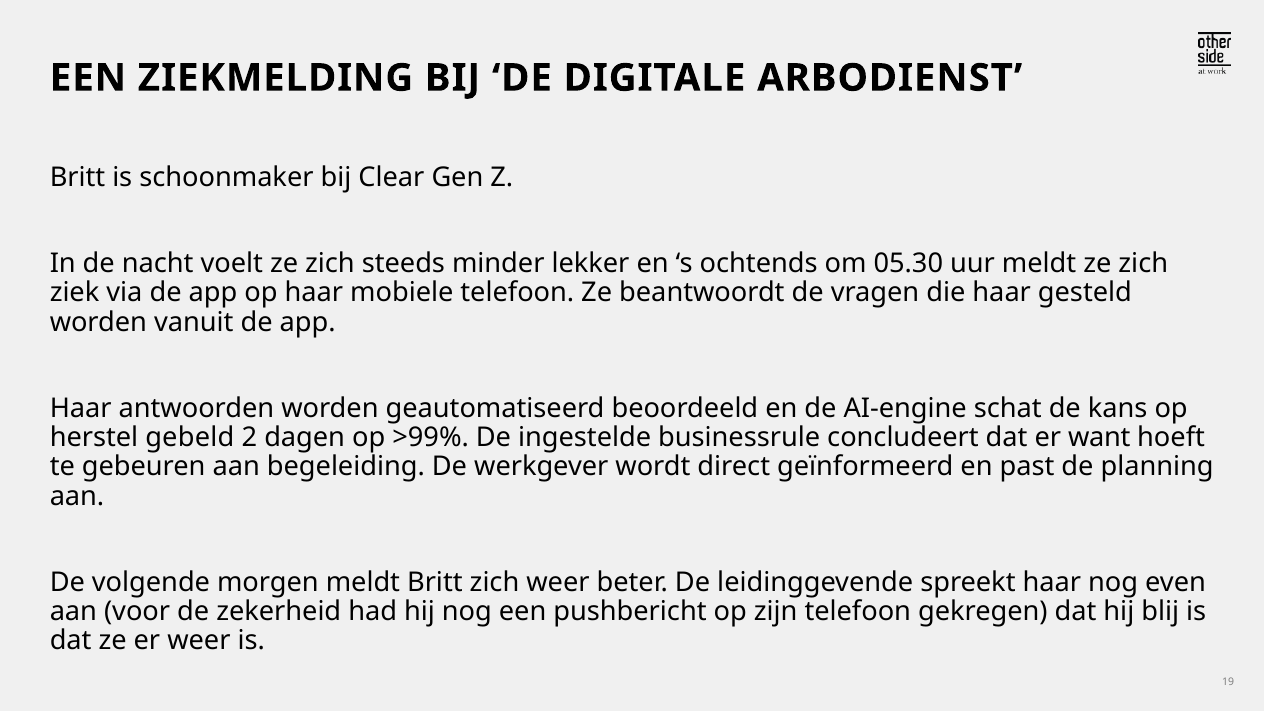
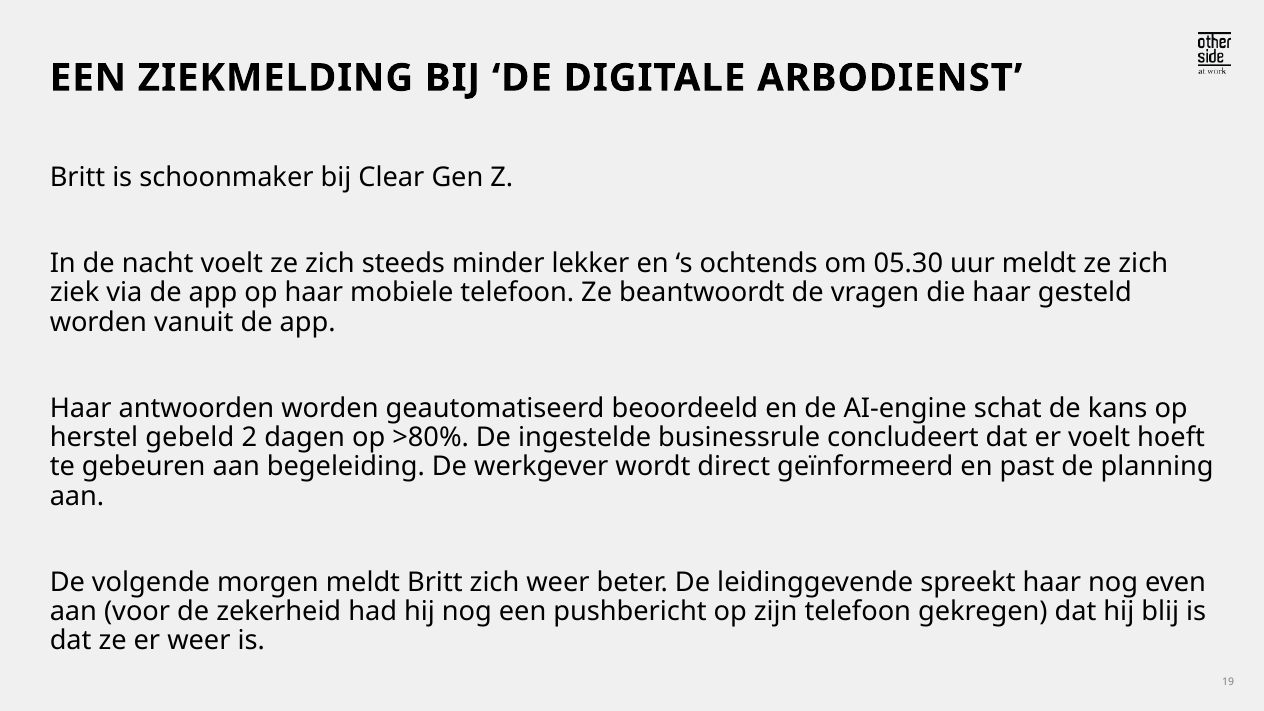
>99%: >99% -> >80% (431, 437)
er want: want -> voelt (1099, 437)
